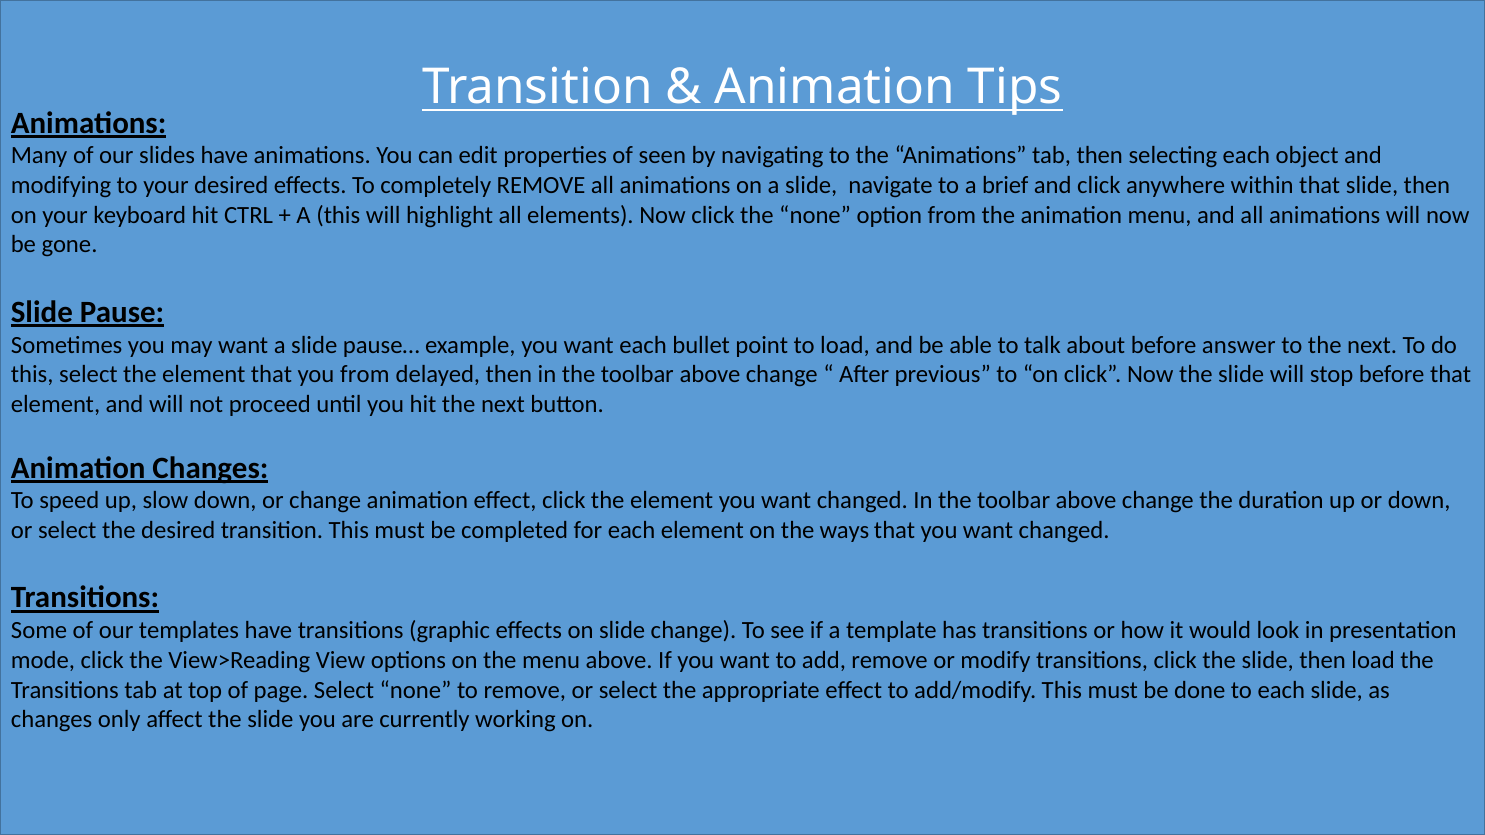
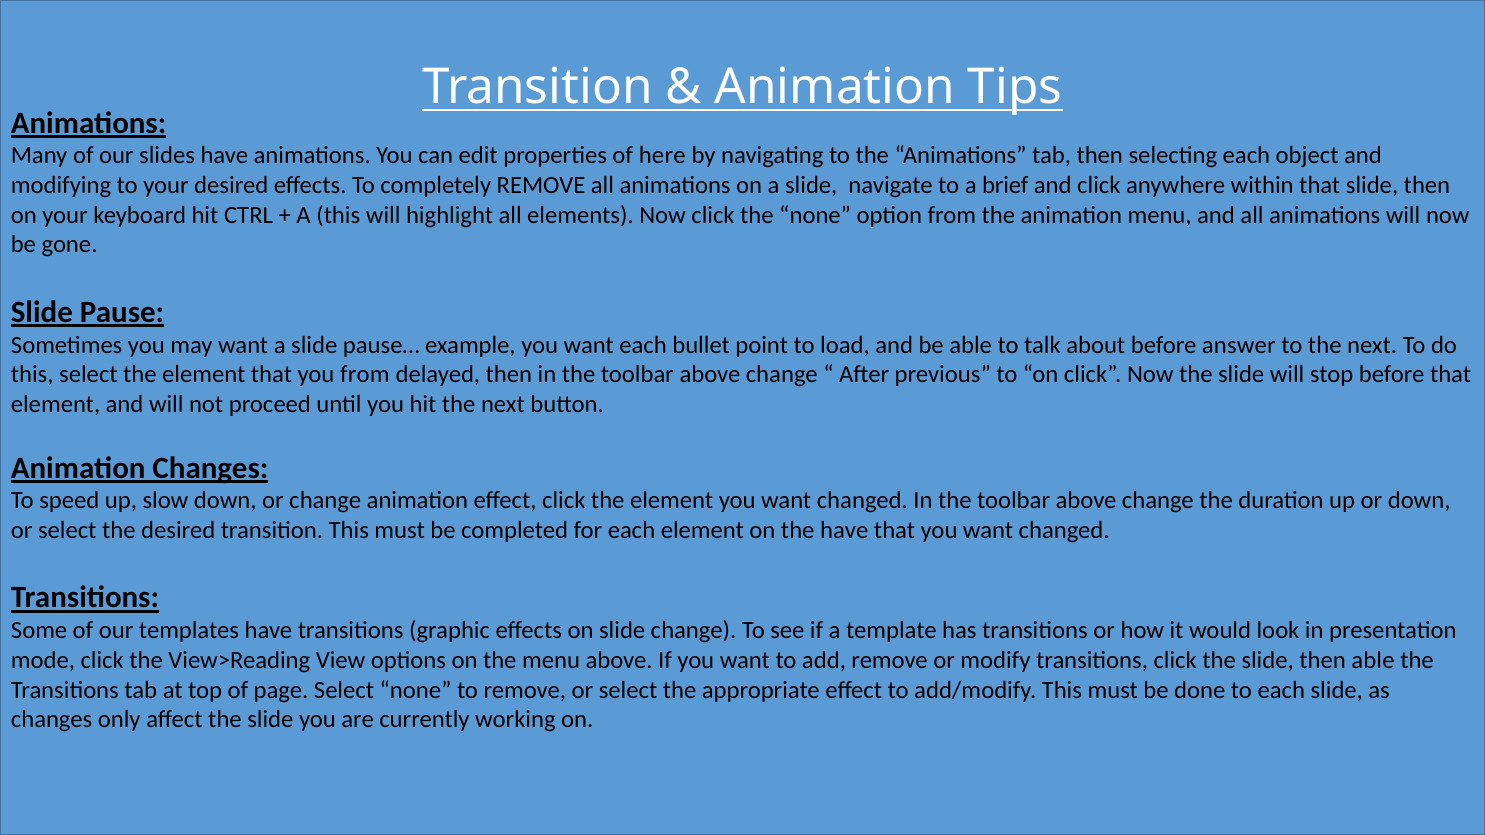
seen: seen -> here (662, 156)
the ways: ways -> have (844, 531)
then load: load -> able (1373, 661)
